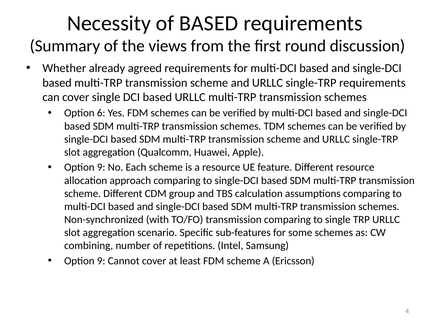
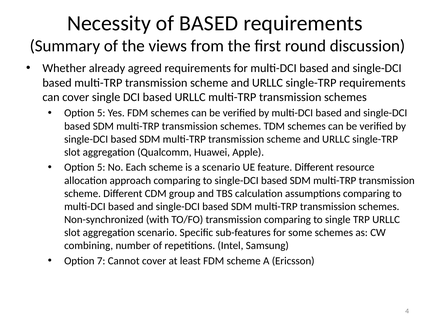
6: 6 -> 5 (101, 113)
9: 9 -> 5 (101, 168)
a resource: resource -> scenario (221, 168)
9: 9 -> 7 (101, 261)
